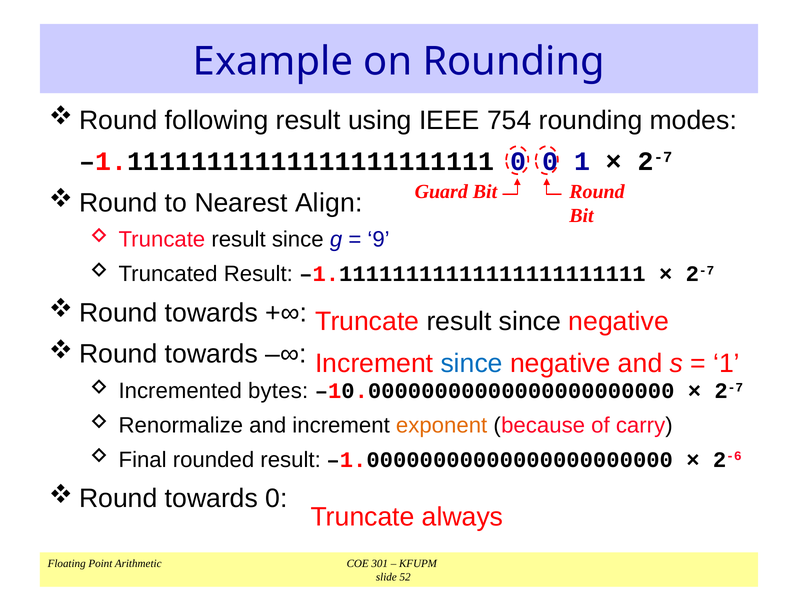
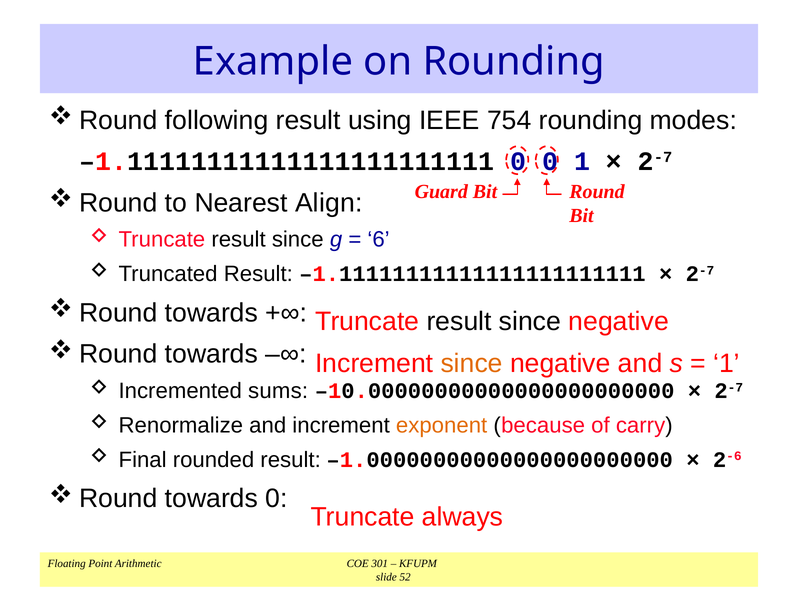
9: 9 -> 6 (379, 239)
since colour: blue -> orange (472, 363)
bytes: bytes -> sums (278, 391)
